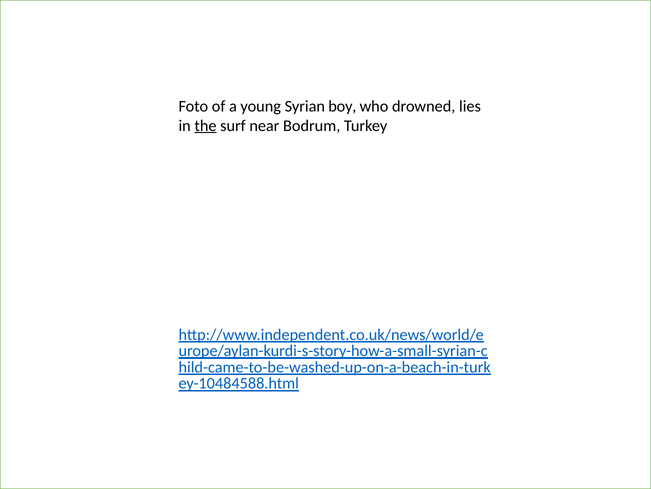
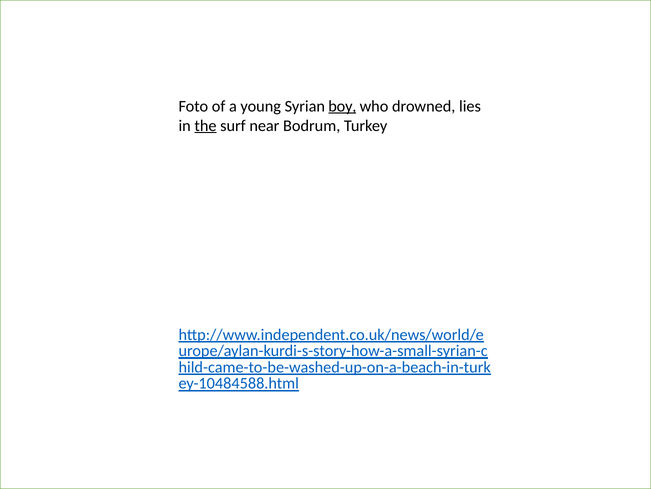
boy underline: none -> present (342, 106)
